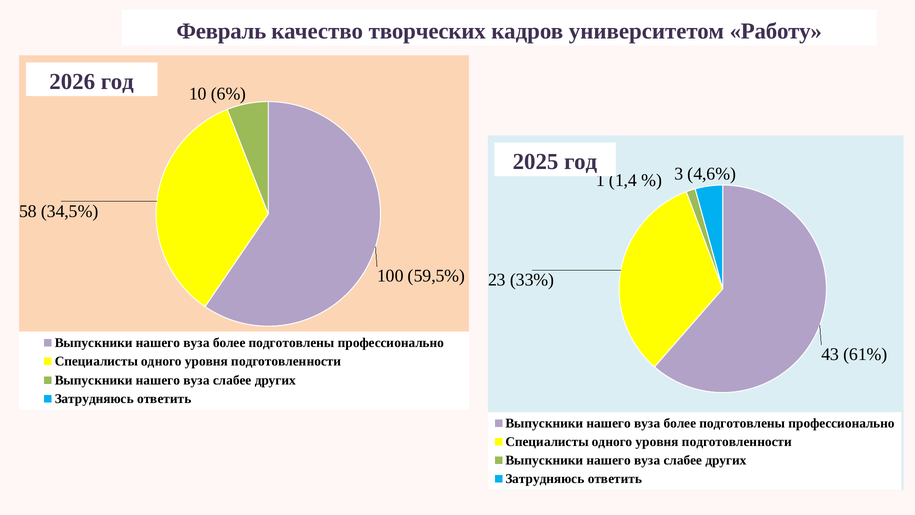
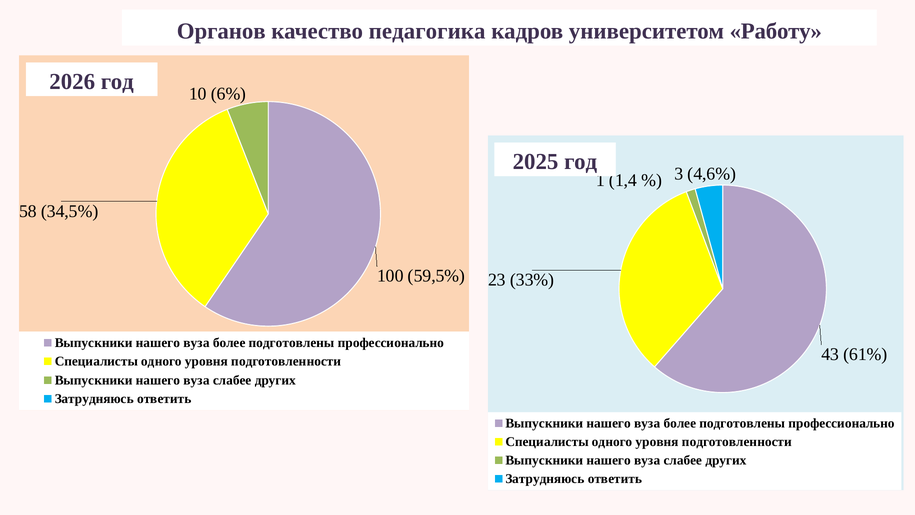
Февраль: Февраль -> Органов (221, 31)
творческих: творческих -> педагогика (427, 31)
